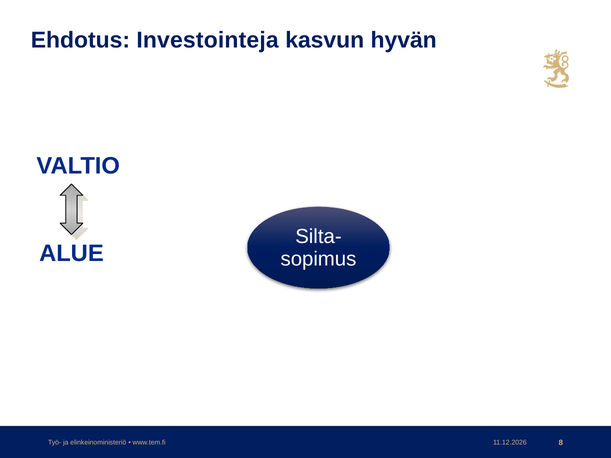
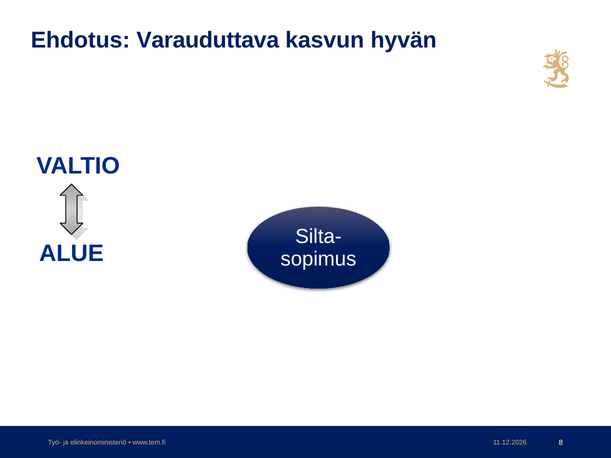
Investointeja: Investointeja -> Varauduttava (208, 40)
